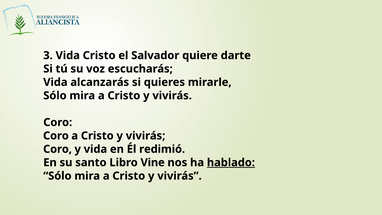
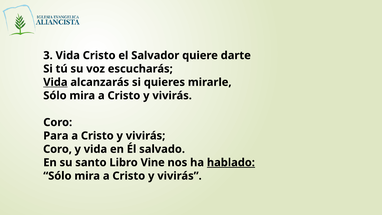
Vida underline: none -> present (55, 82)
Coro: Coro -> Para (56, 136)
redimió: redimió -> salvado (162, 149)
